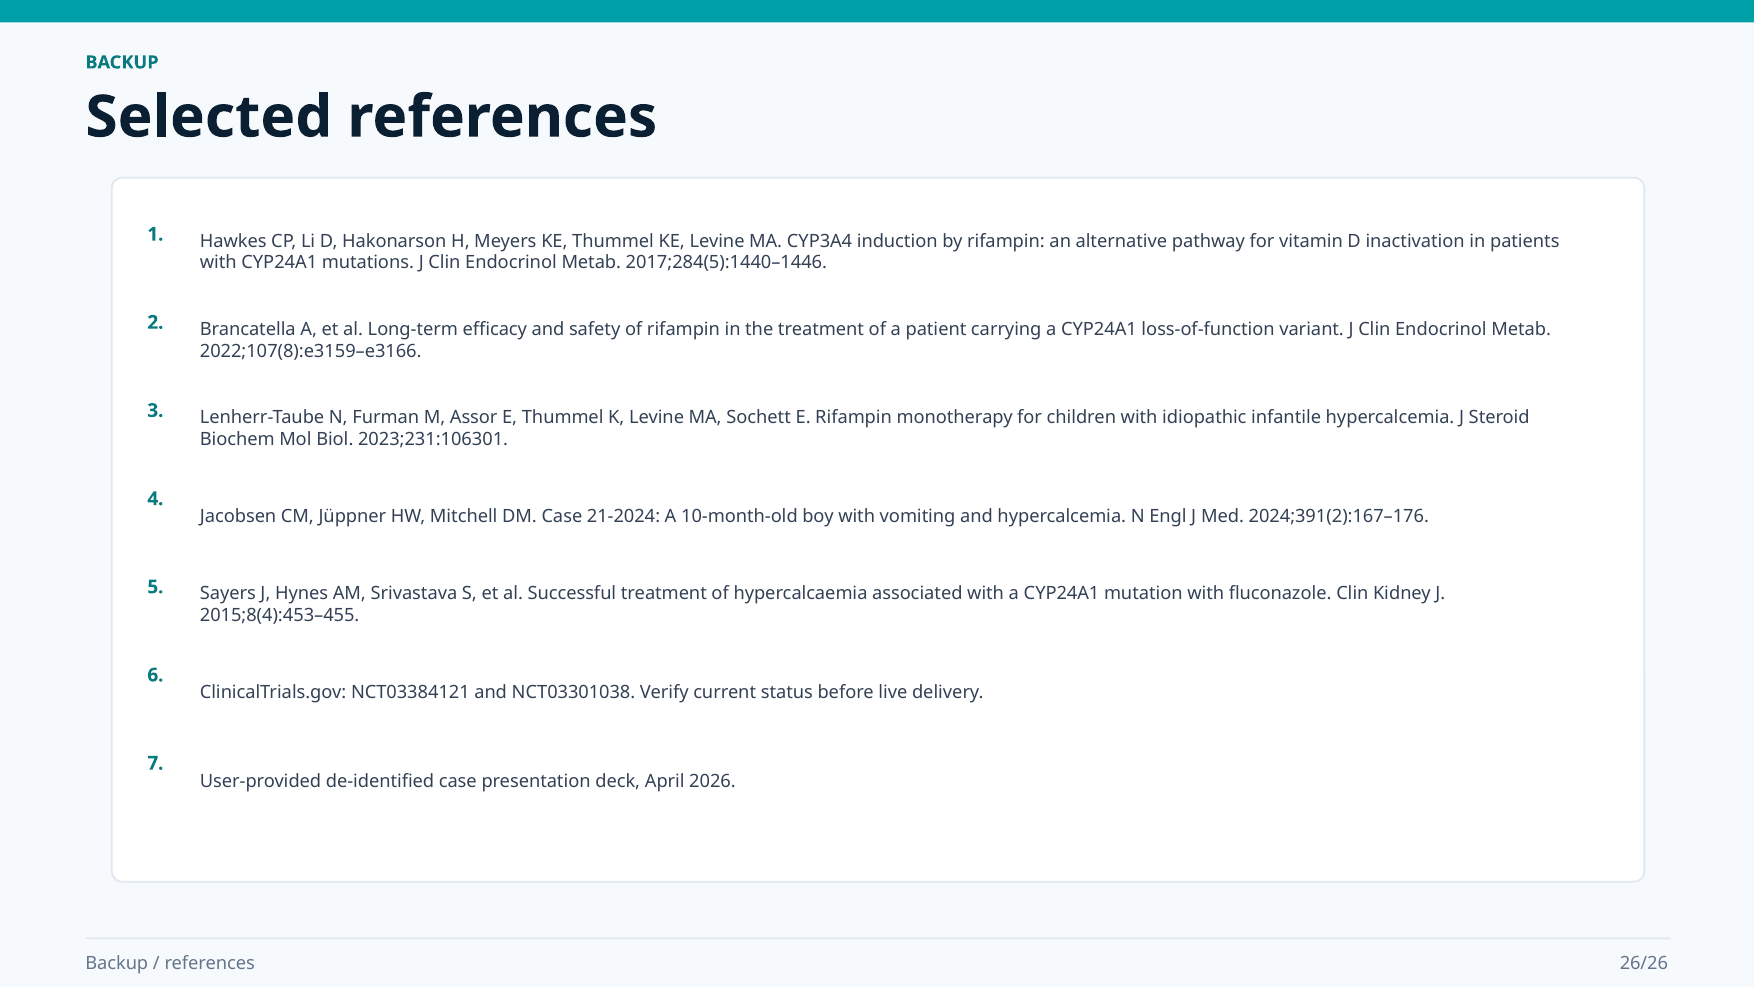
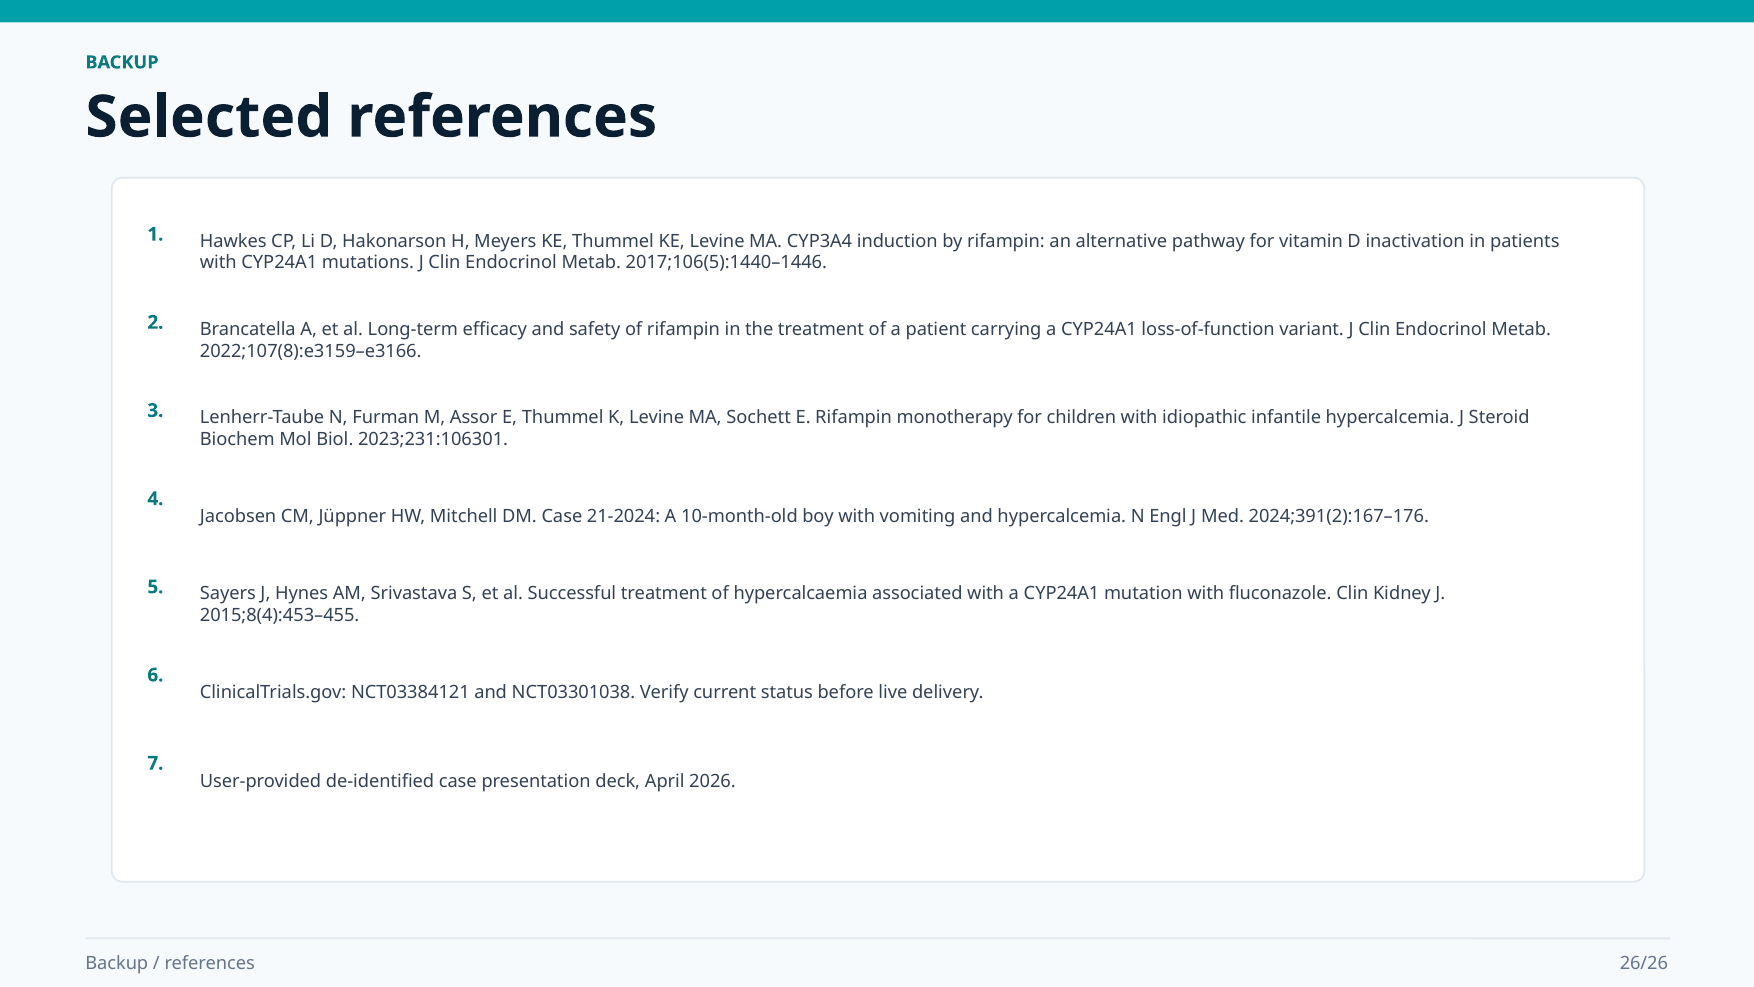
2017;284(5):1440–1446: 2017;284(5):1440–1446 -> 2017;106(5):1440–1446 (726, 263)
